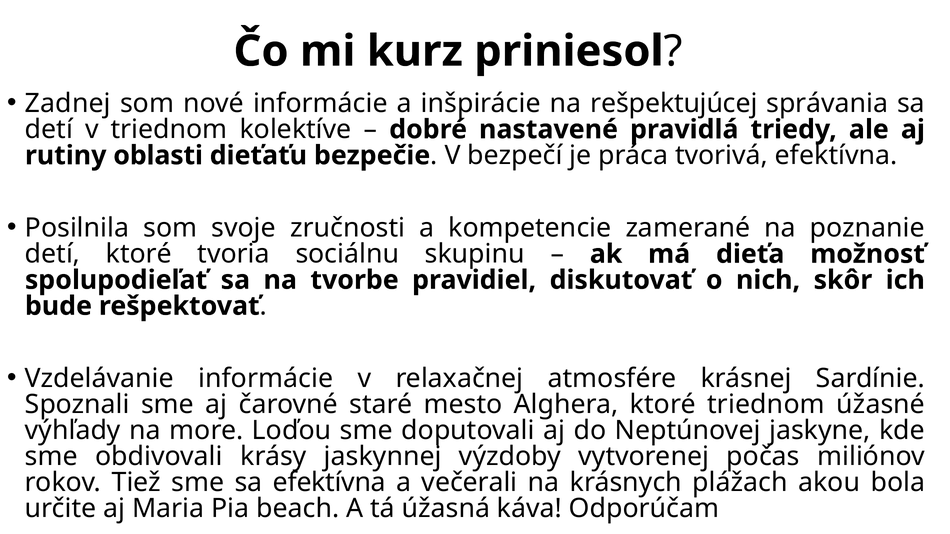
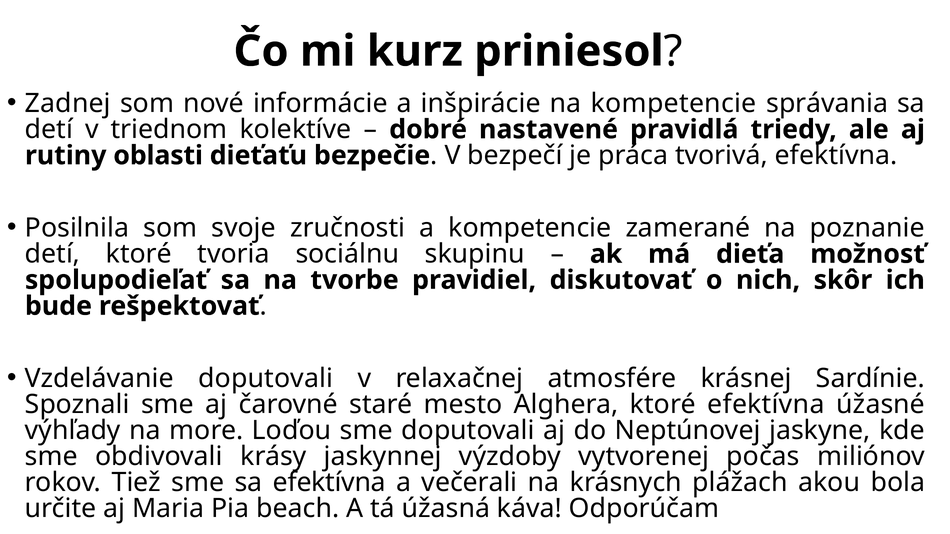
na rešpektujúcej: rešpektujúcej -> kompetencie (674, 104)
Vzdelávanie informácie: informácie -> doputovali (266, 379)
ktoré triednom: triednom -> efektívna (766, 405)
